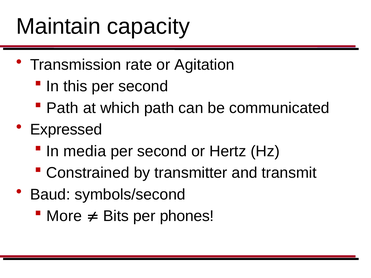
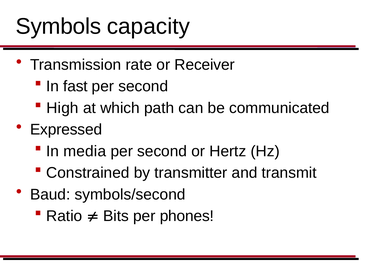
Maintain: Maintain -> Symbols (58, 26)
Agitation: Agitation -> Receiver (205, 65)
this: this -> fast (75, 86)
Path: Path -> High (62, 108)
More: More -> Ratio (64, 216)
